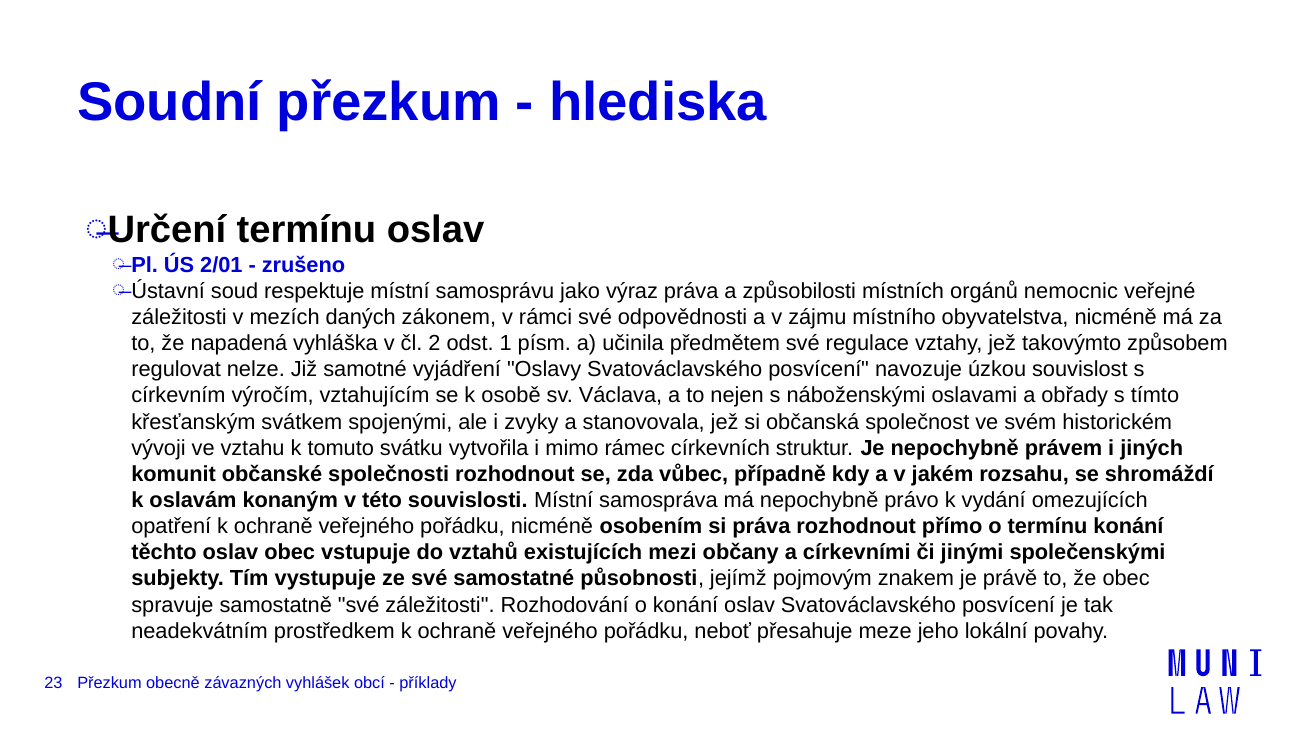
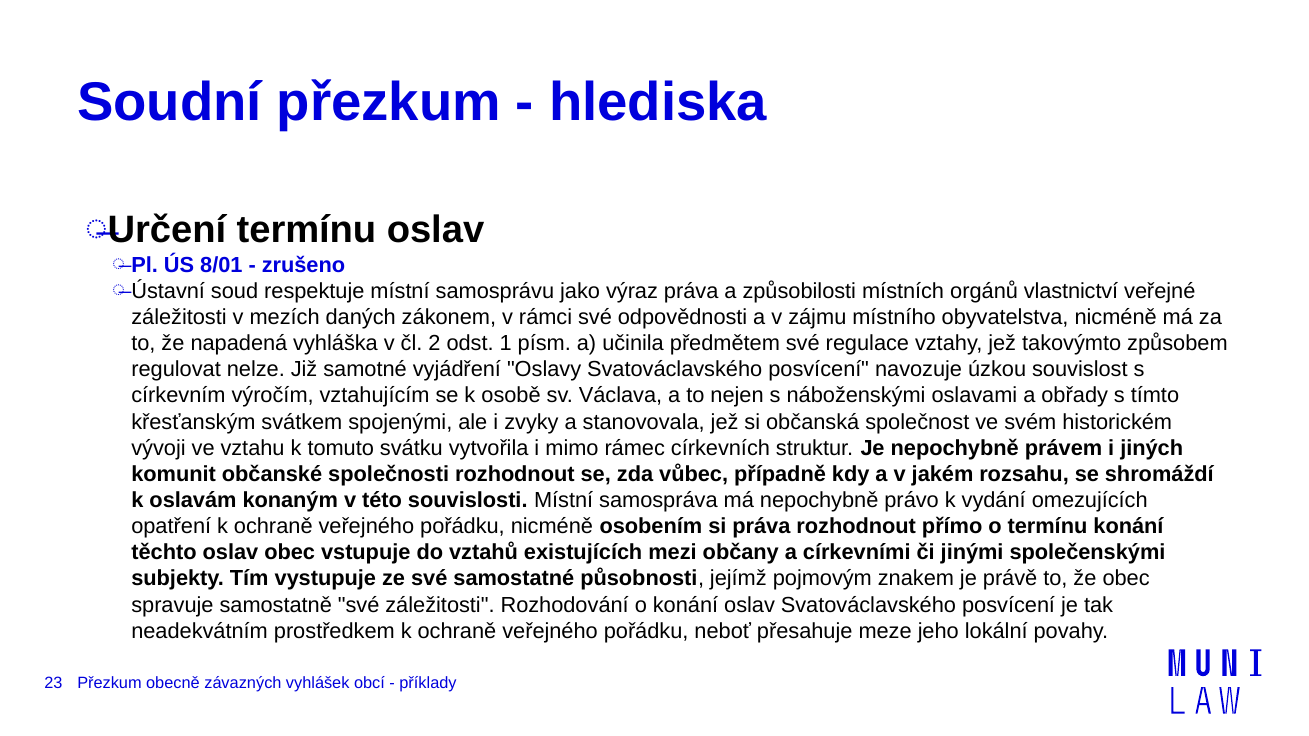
2/01: 2/01 -> 8/01 (221, 265)
nemocnic: nemocnic -> vlastnictví (1071, 291)
